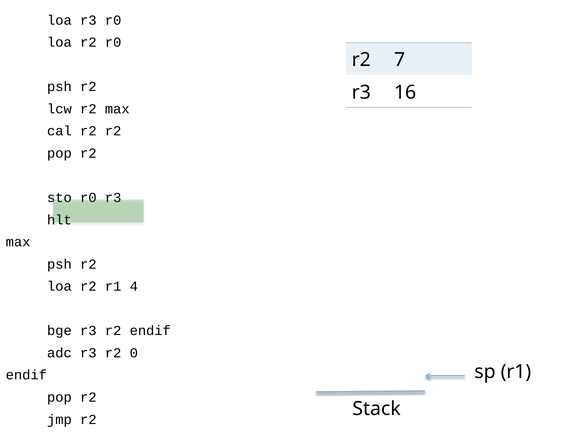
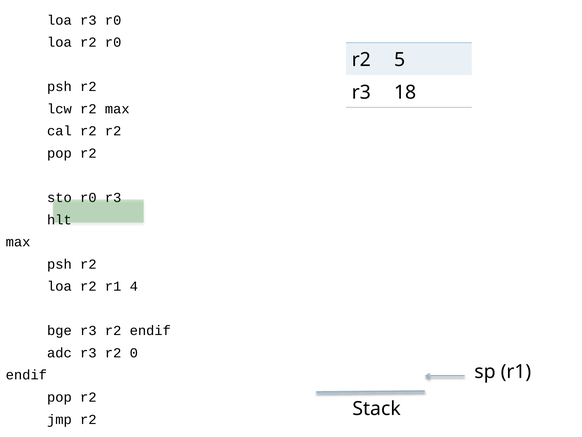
7: 7 -> 5 (400, 60)
16: 16 -> 18 (405, 92)
